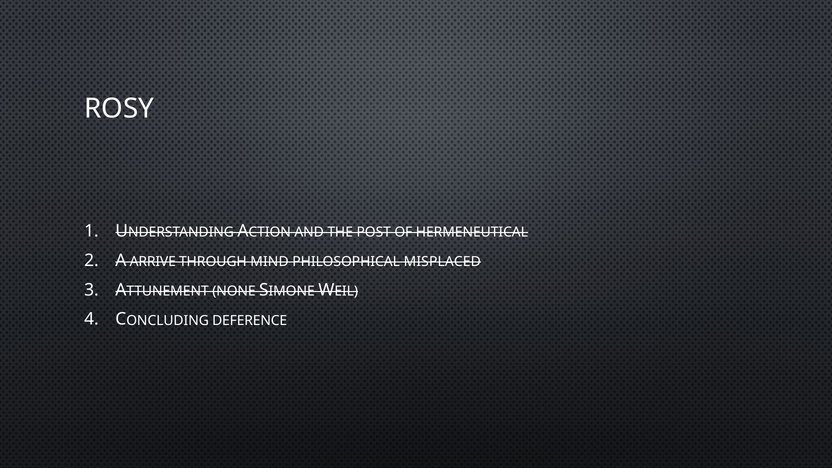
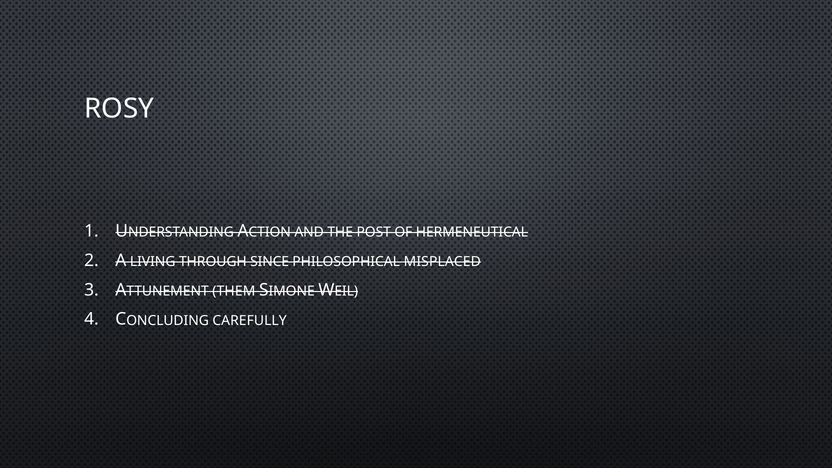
ARRIVE: ARRIVE -> LIVING (153, 261)
MIND: MIND -> SINCE (270, 261)
NONE: NONE -> THEM (234, 291)
DEFERENCE: DEFERENCE -> CAREFULLY (250, 320)
